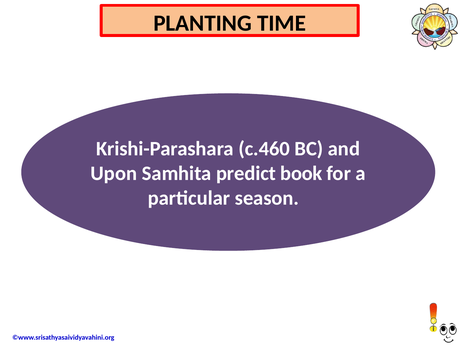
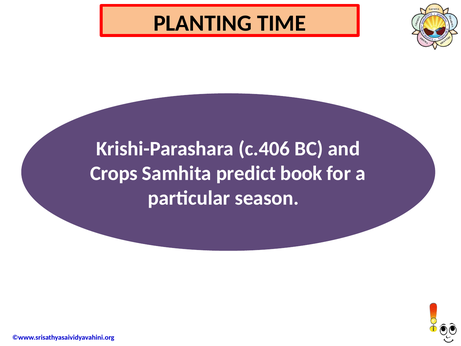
c.460: c.460 -> c.406 (264, 149)
Upon: Upon -> Crops (114, 173)
